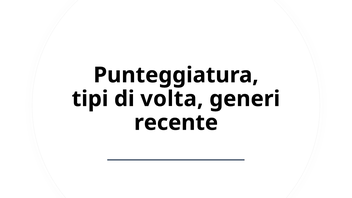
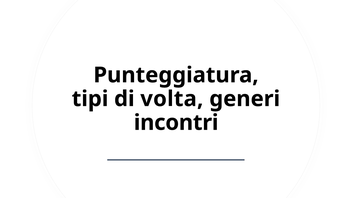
recente: recente -> incontri (176, 123)
